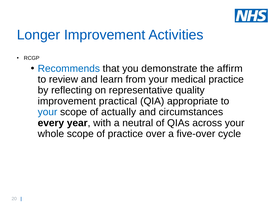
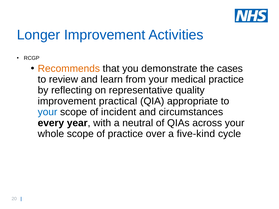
Recommends colour: blue -> orange (69, 69)
affirm: affirm -> cases (230, 69)
actually: actually -> incident (119, 112)
five-over: five-over -> five-kind (196, 134)
